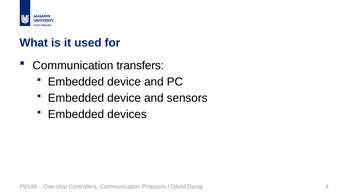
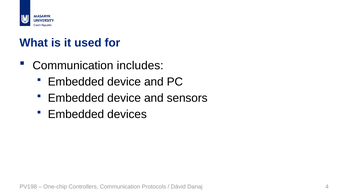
transfers: transfers -> includes (140, 66)
